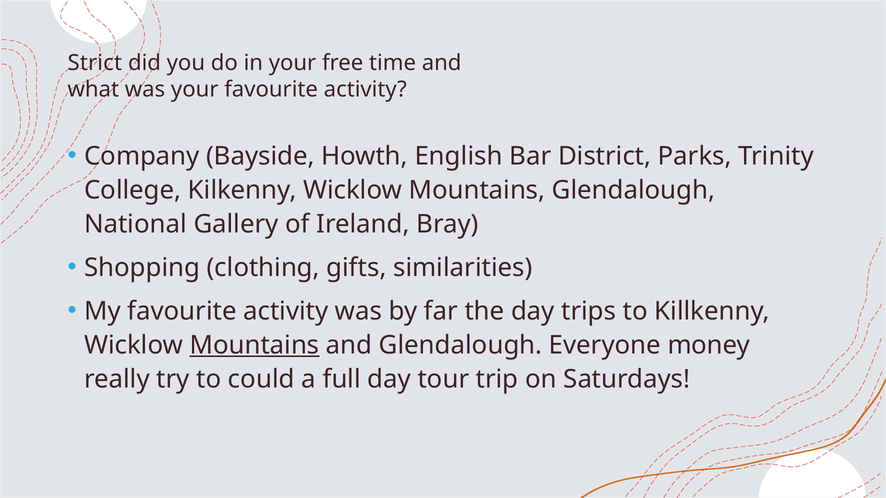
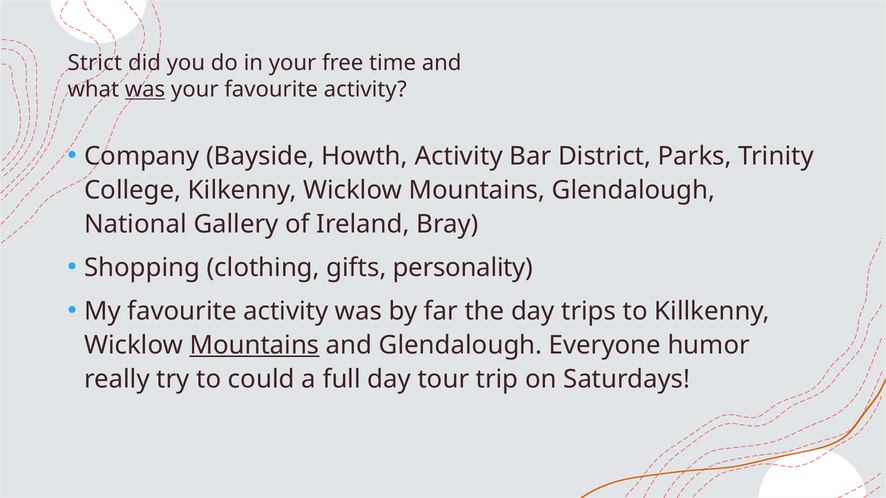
was underline: none -> present (145, 90)
Howth English: English -> Activity (459, 156)
similarities: similarities -> personality (463, 268)
money: money -> humor (709, 345)
